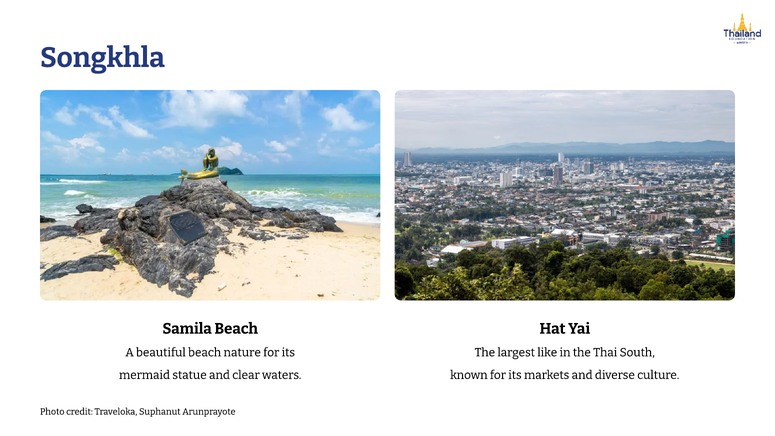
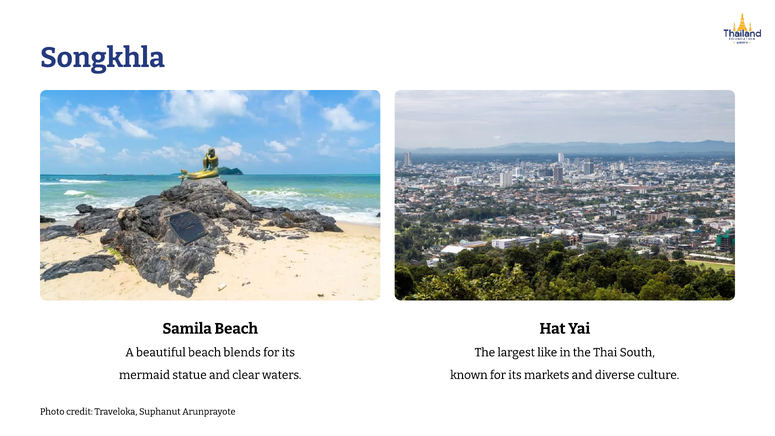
nature: nature -> blends (242, 352)
